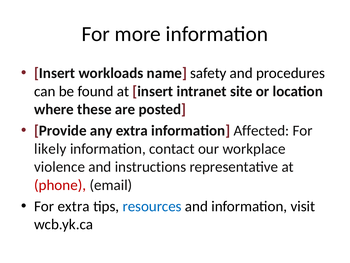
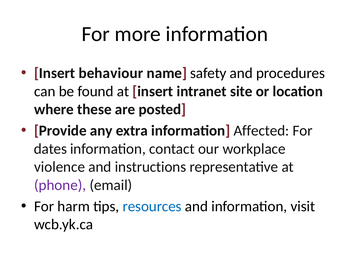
workloads: workloads -> behaviour (111, 73)
likely: likely -> dates (50, 149)
phone colour: red -> purple (60, 185)
For extra: extra -> harm (74, 206)
